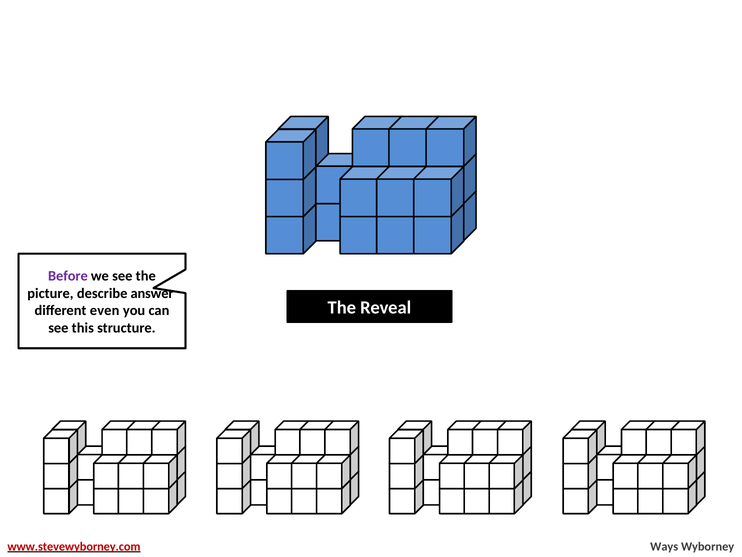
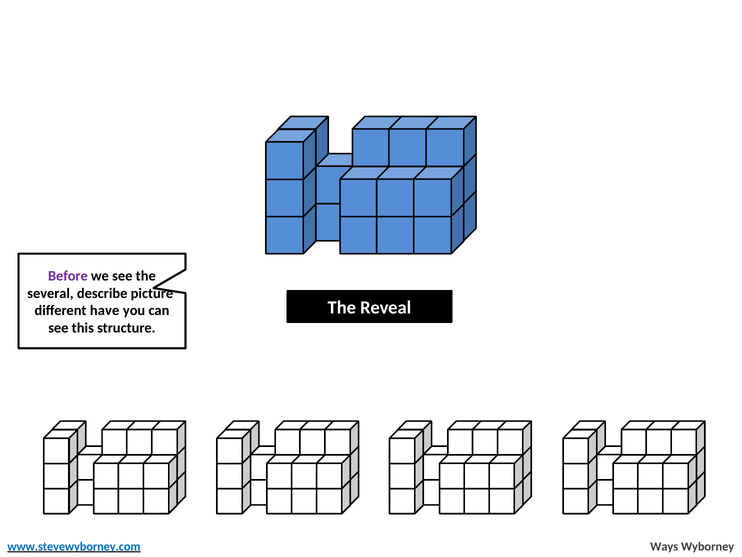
picture: picture -> several (51, 293)
answer: answer -> picture (152, 293)
even: even -> have (105, 310)
www.stevewyborney.com colour: red -> blue (74, 546)
